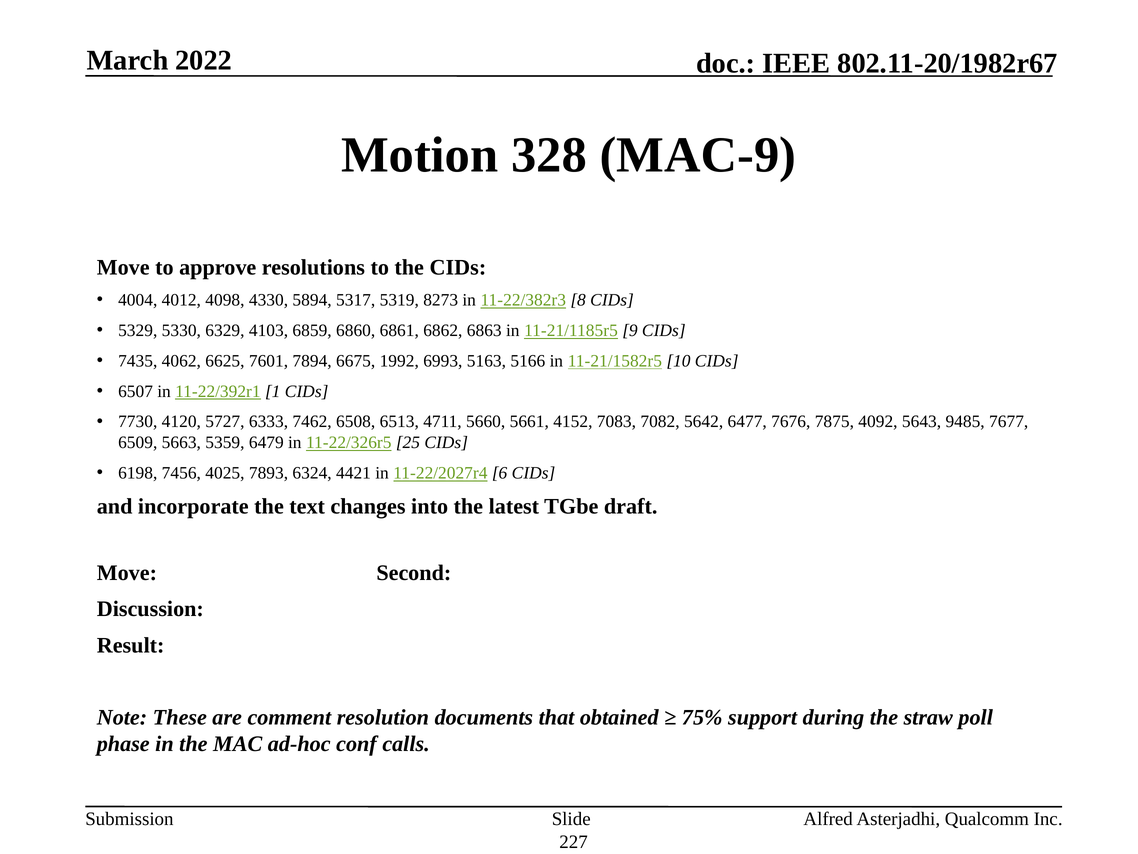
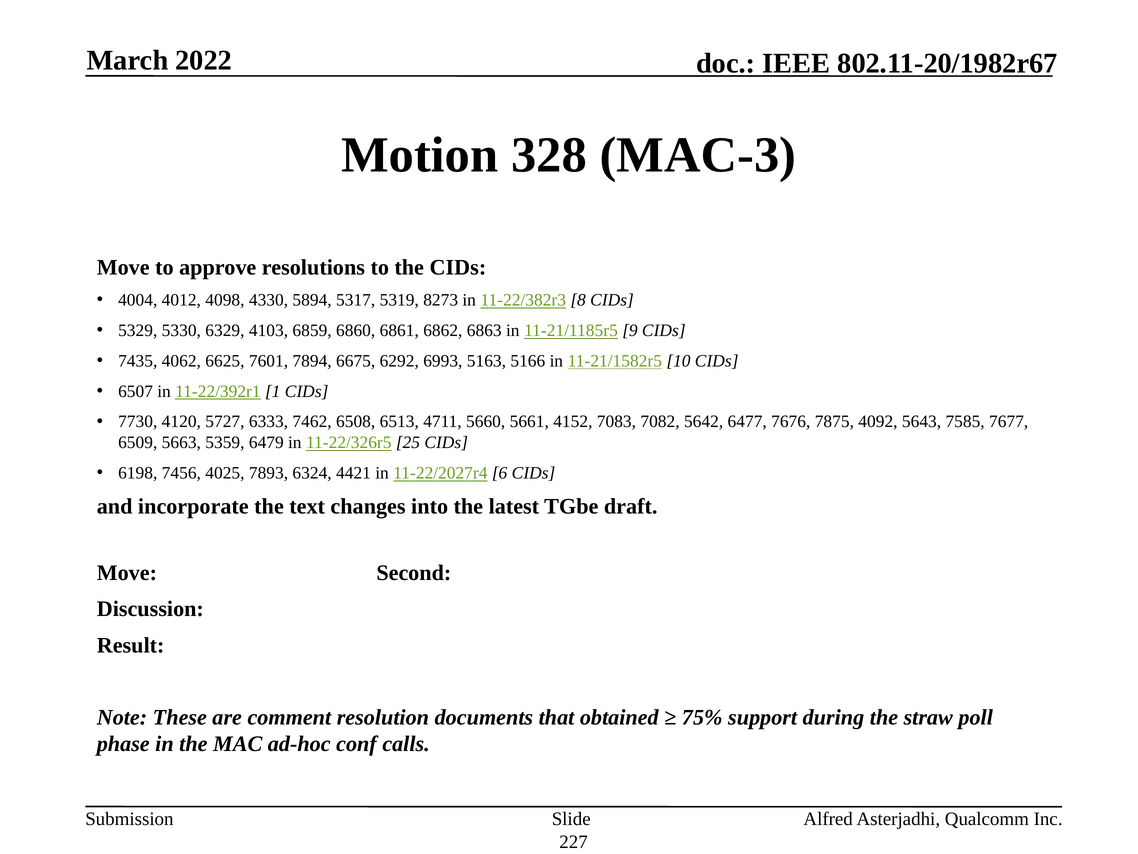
MAC-9: MAC-9 -> MAC-3 (698, 155)
1992: 1992 -> 6292 (399, 361)
9485: 9485 -> 7585 (965, 422)
